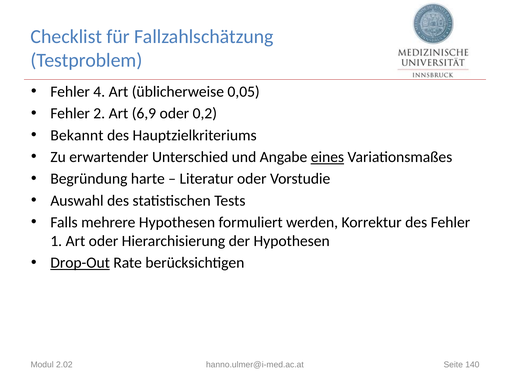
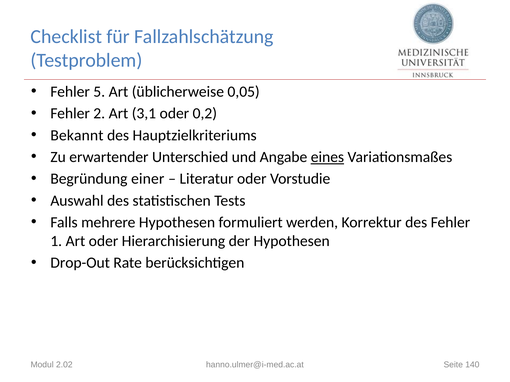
4: 4 -> 5 (99, 92)
6,9: 6,9 -> 3,1 (144, 114)
harte: harte -> einer (148, 179)
Drop-Out underline: present -> none (80, 263)
